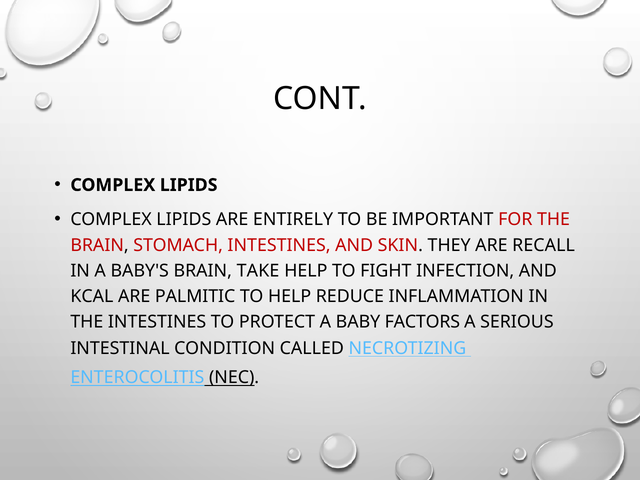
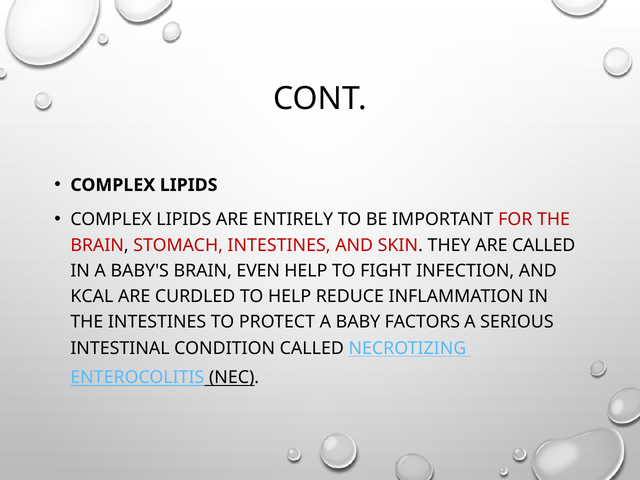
ARE RECALL: RECALL -> CALLED (544, 245)
TAKE: TAKE -> EVEN (258, 271)
PALMITIC: PALMITIC -> CURDLED (195, 296)
